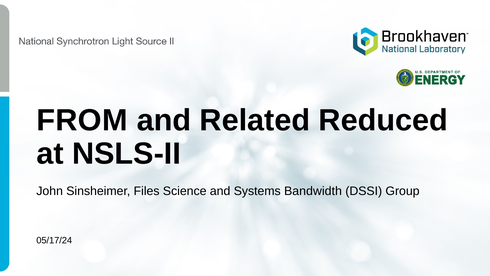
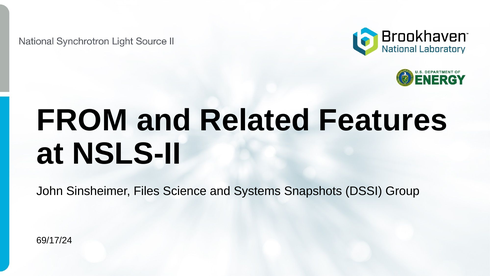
Reduced: Reduced -> Features (383, 120)
Bandwidth: Bandwidth -> Snapshots (313, 191)
05/17/24: 05/17/24 -> 69/17/24 (54, 240)
